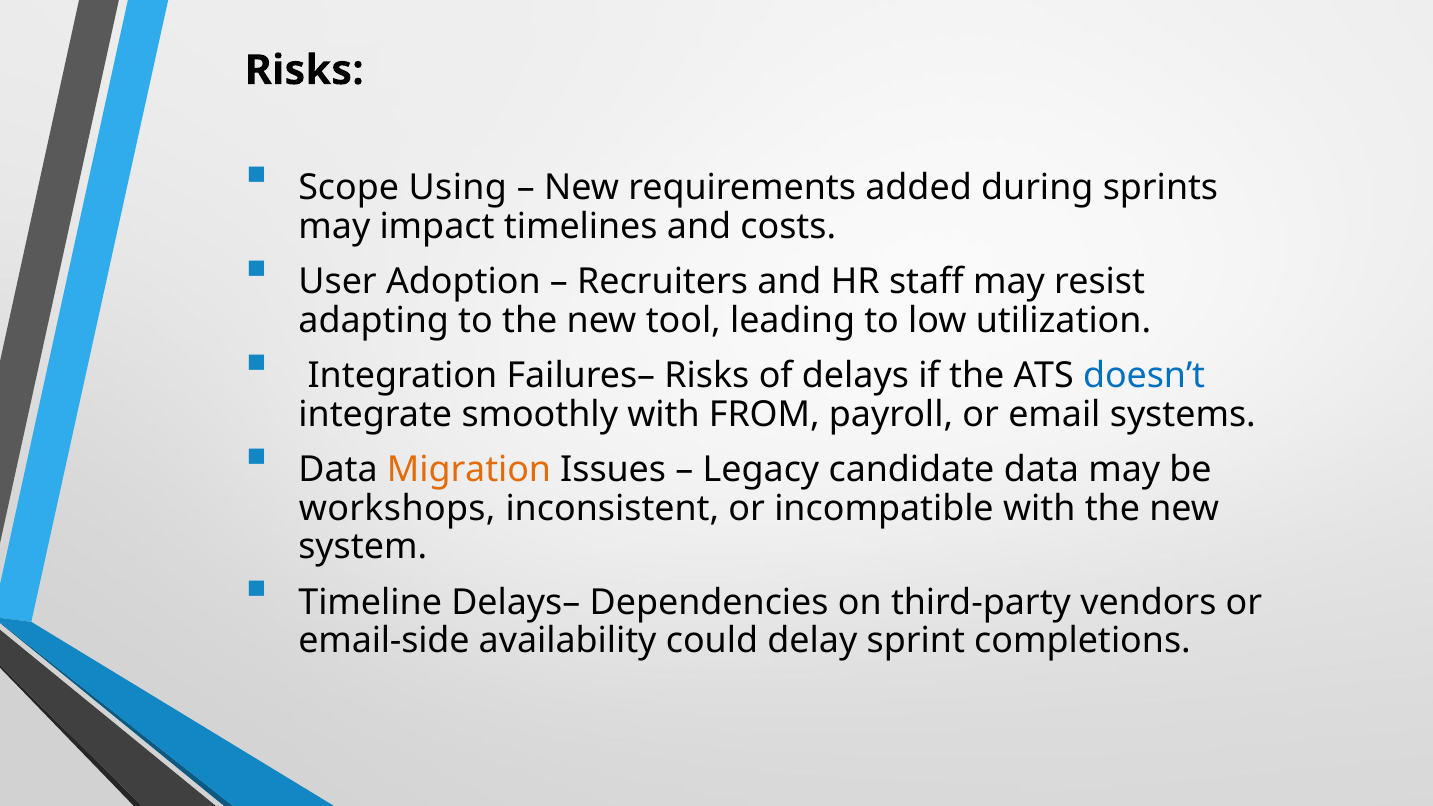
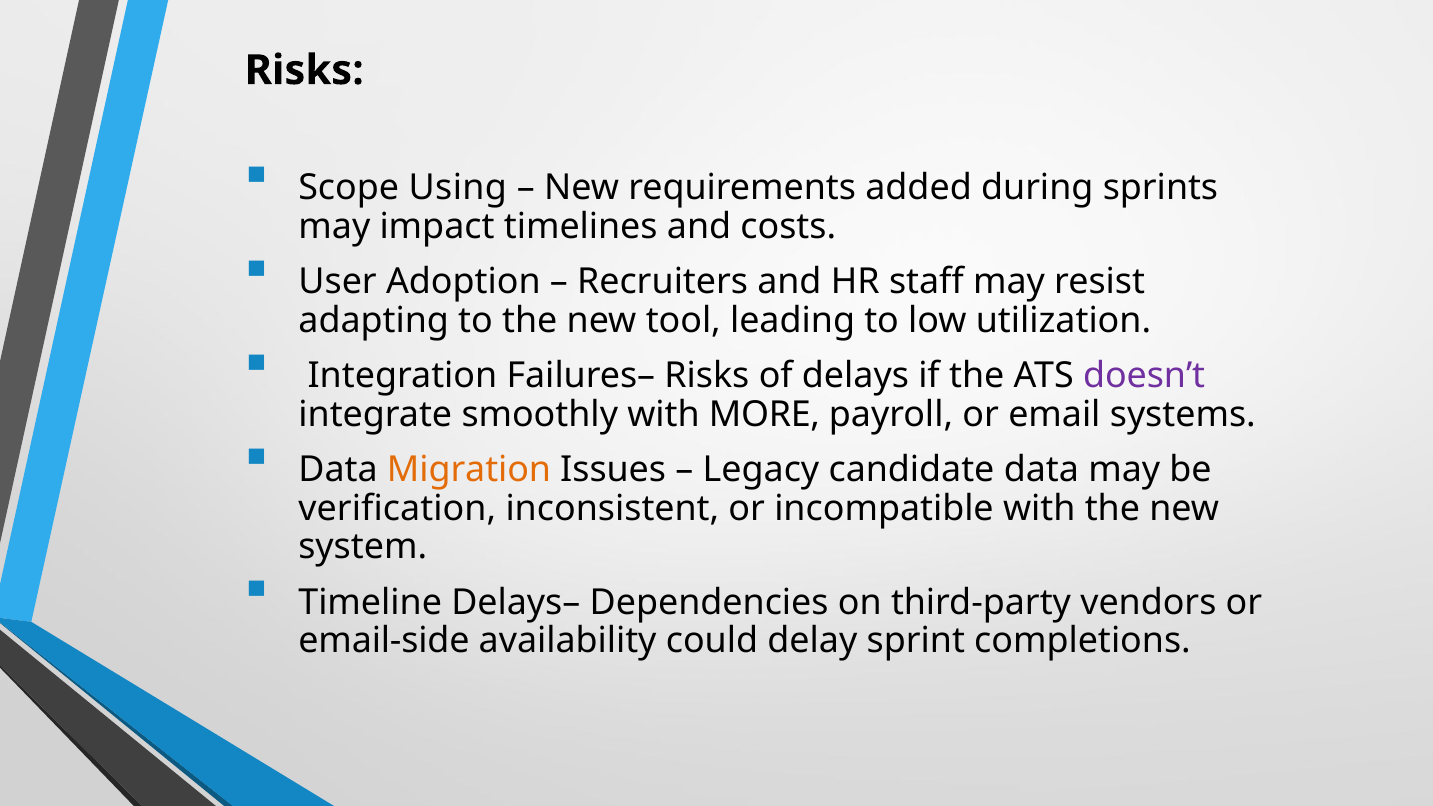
doesn’t colour: blue -> purple (1144, 376)
FROM: FROM -> MORE (764, 414)
workshops: workshops -> verification (397, 508)
